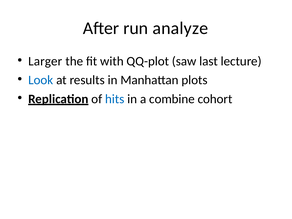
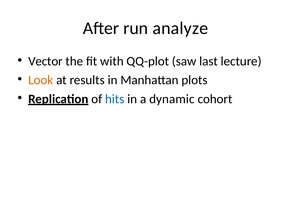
Larger: Larger -> Vector (45, 61)
Look colour: blue -> orange (41, 80)
combine: combine -> dynamic (172, 99)
